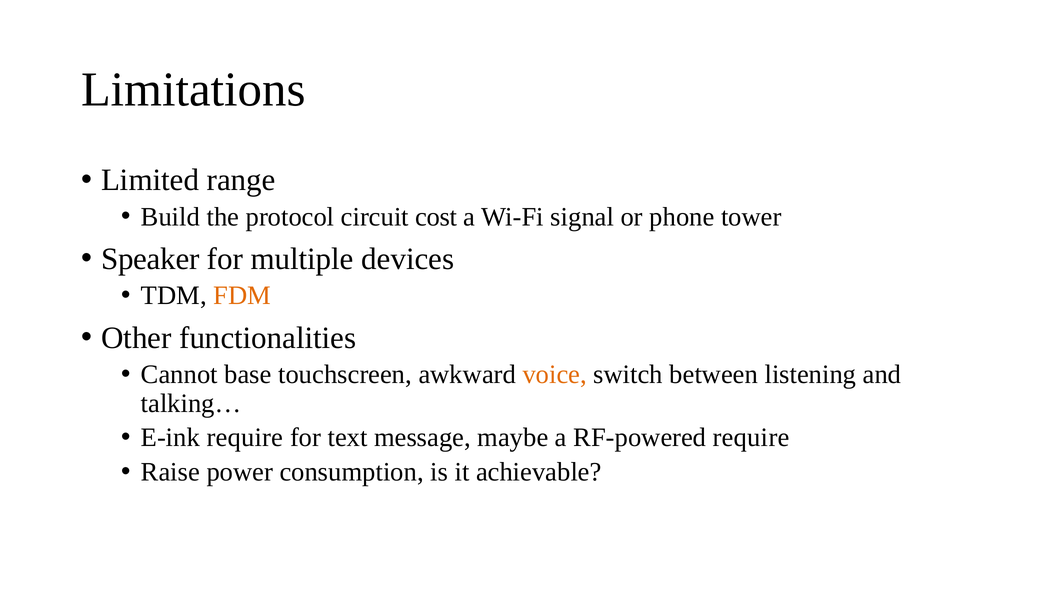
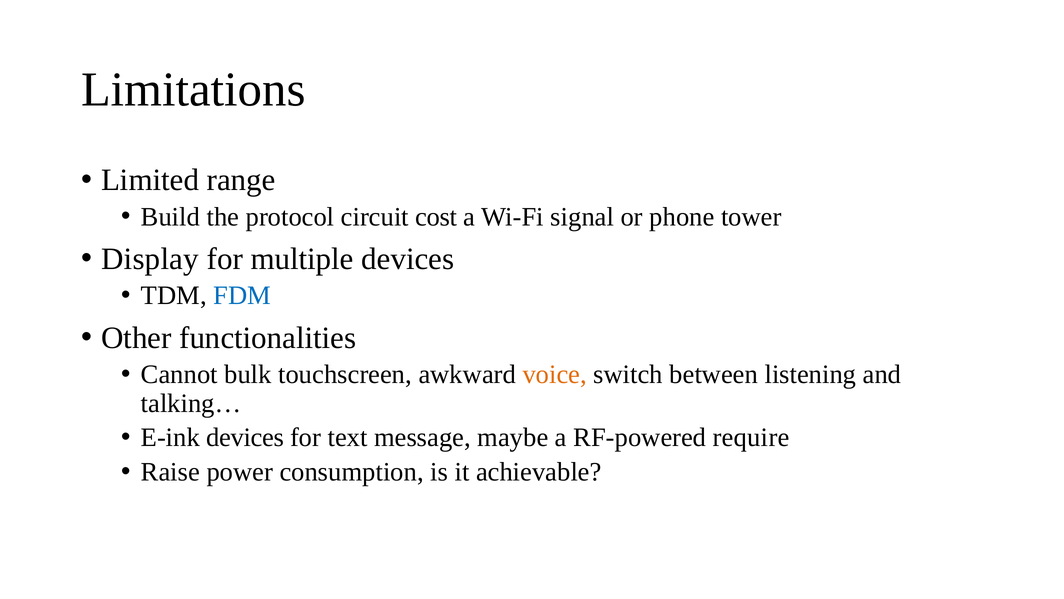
Speaker: Speaker -> Display (150, 259)
FDM colour: orange -> blue (242, 295)
base: base -> bulk (248, 374)
E-ink require: require -> devices (245, 437)
